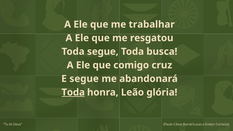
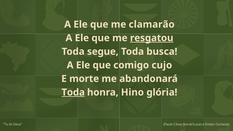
trabalhar: trabalhar -> clamarão (152, 24)
resgatou underline: none -> present (152, 38)
cruz: cruz -> cujo (162, 65)
E segue: segue -> morte (84, 79)
Leão: Leão -> Hino (132, 92)
